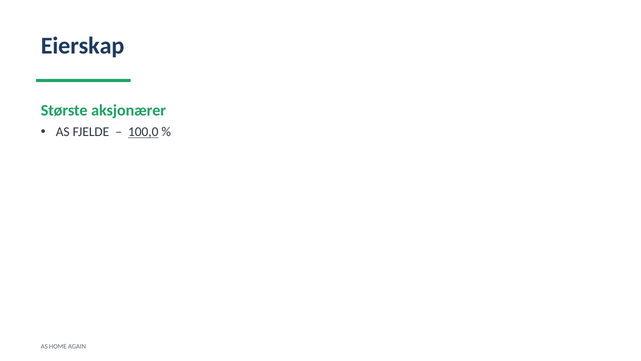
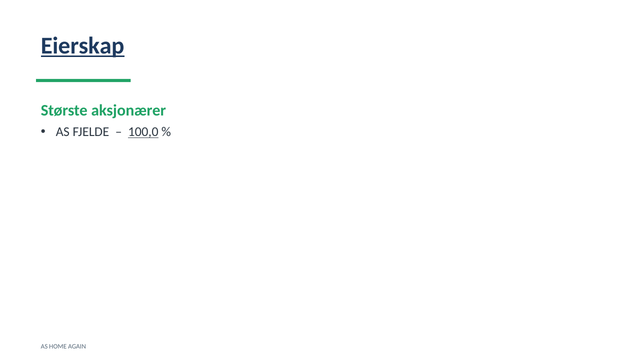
Eierskap underline: none -> present (83, 46)
